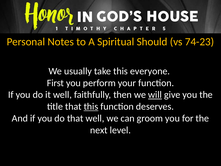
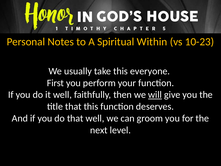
Should: Should -> Within (152, 42)
74-23: 74-23 -> 10-23 (200, 42)
this underline: present -> none (91, 106)
